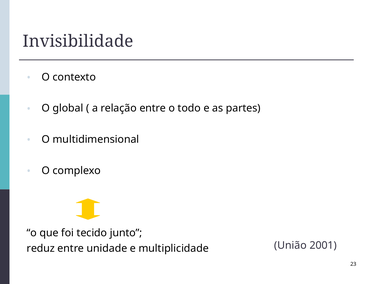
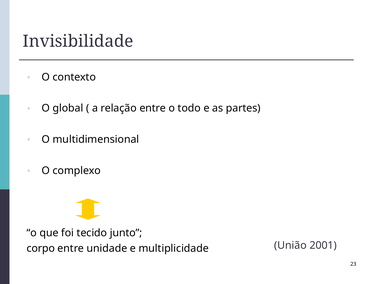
reduz: reduz -> corpo (41, 249)
